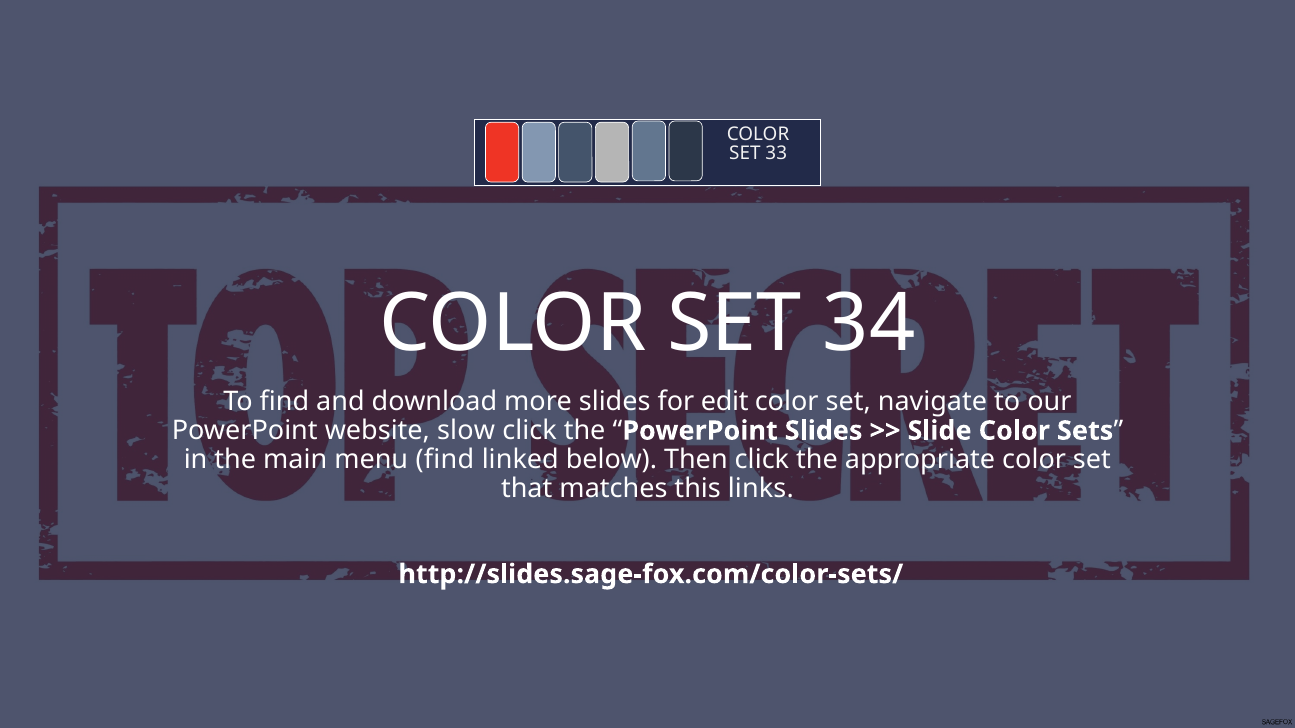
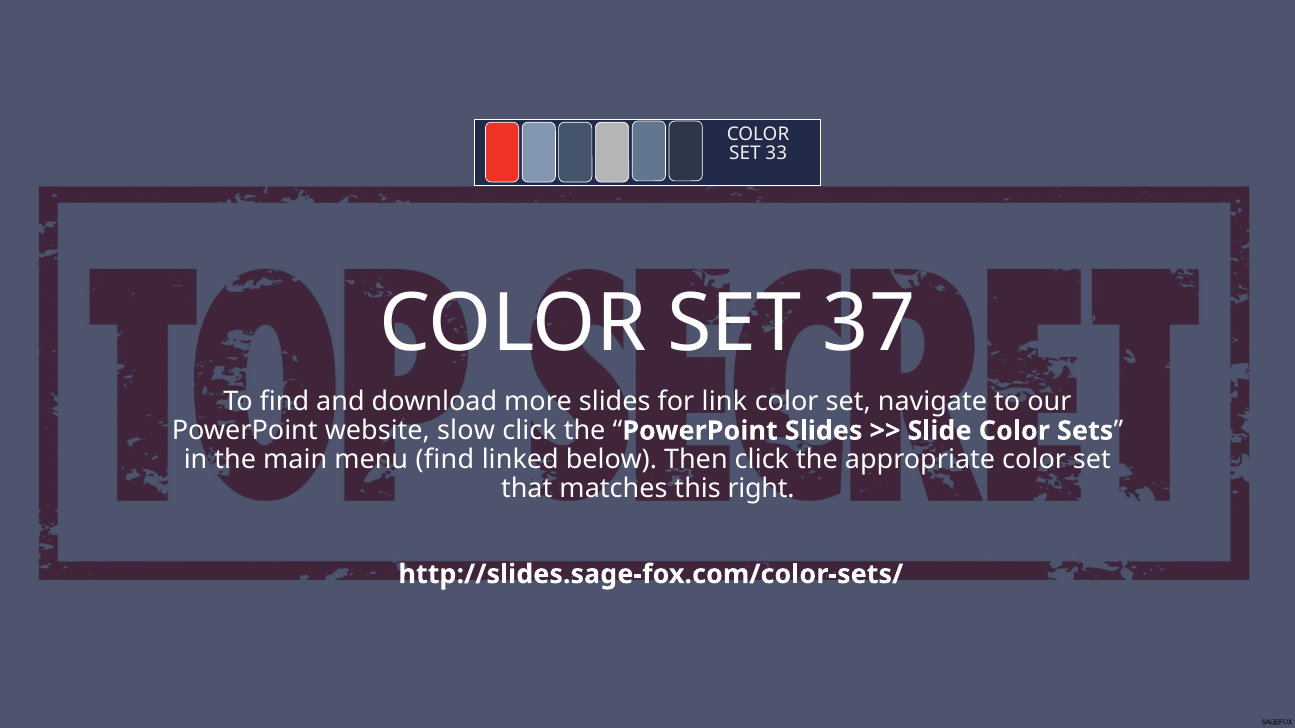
34: 34 -> 37 (869, 324)
edit: edit -> link (724, 402)
links: links -> right (761, 489)
